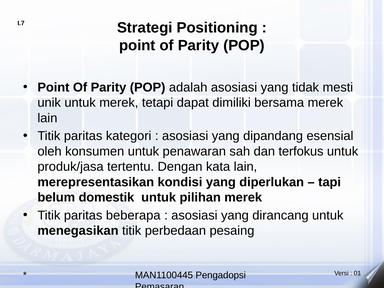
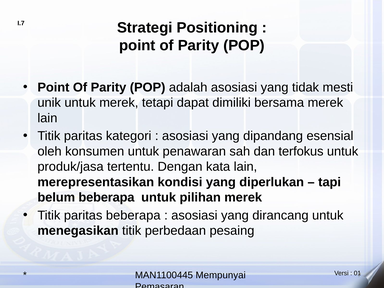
belum domestik: domestik -> beberapa (106, 197)
Pengadopsi: Pengadopsi -> Mempunyai (221, 275)
